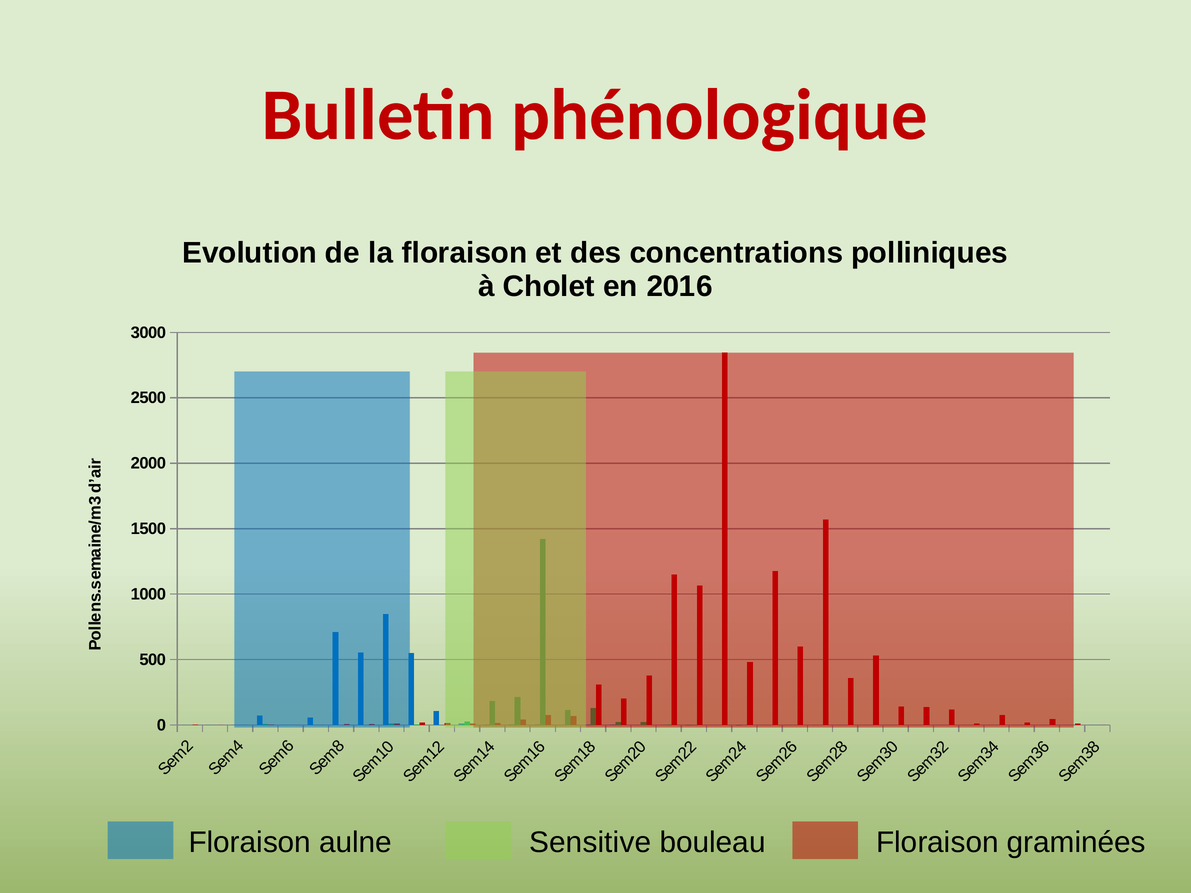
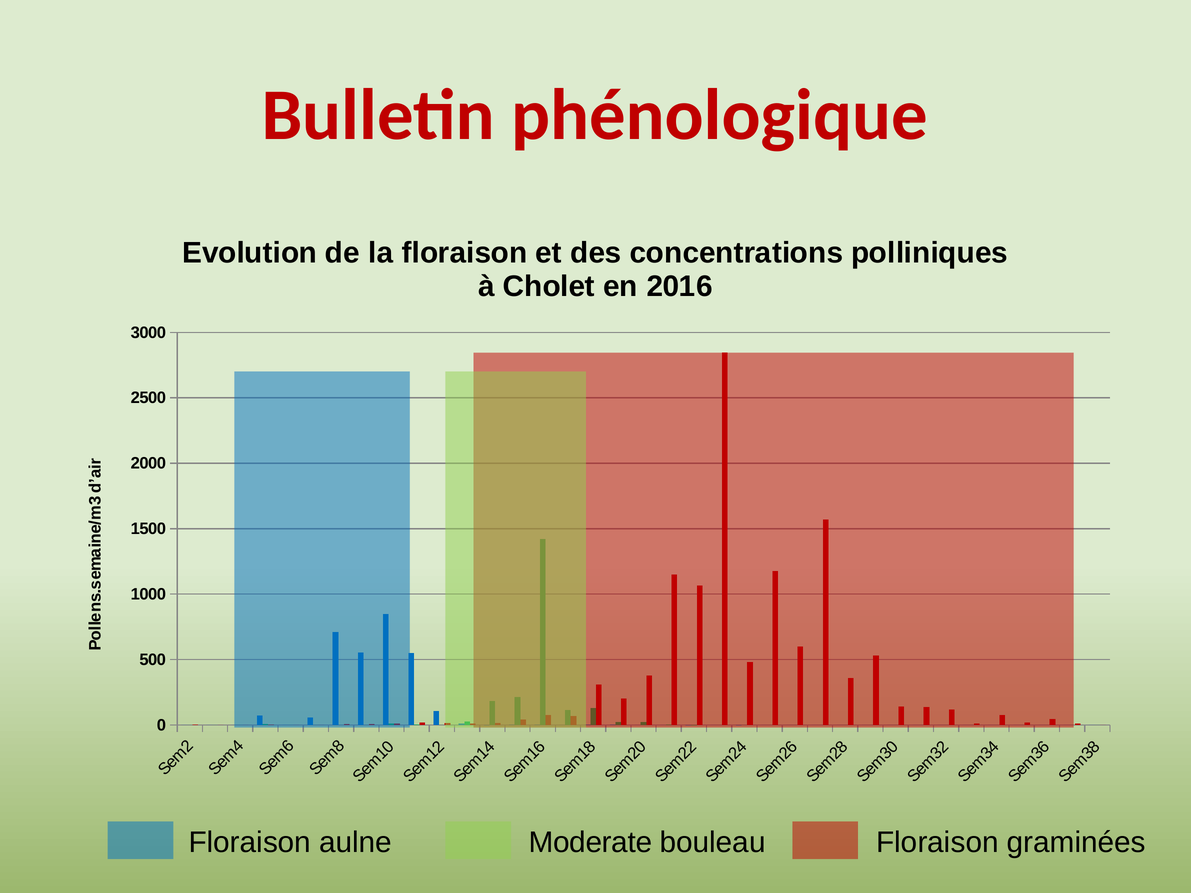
Sensitive: Sensitive -> Moderate (590, 843)
